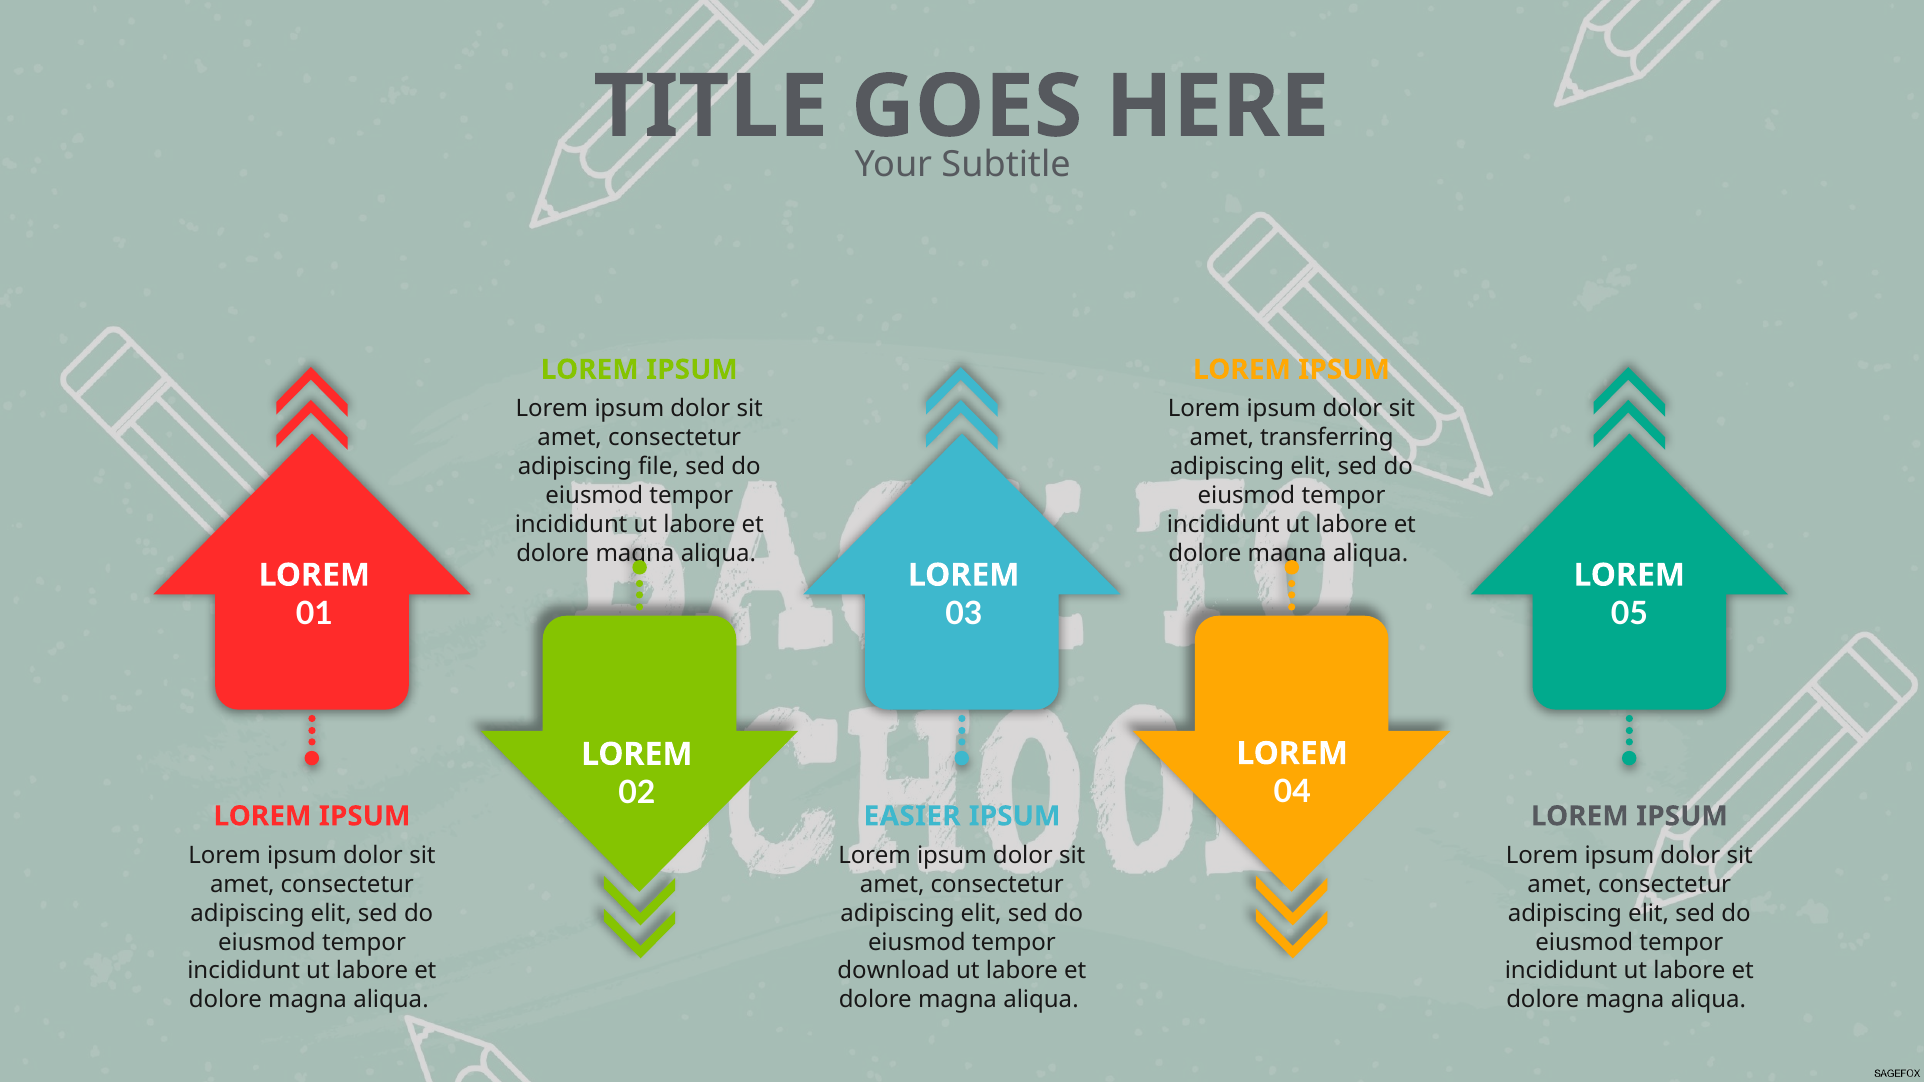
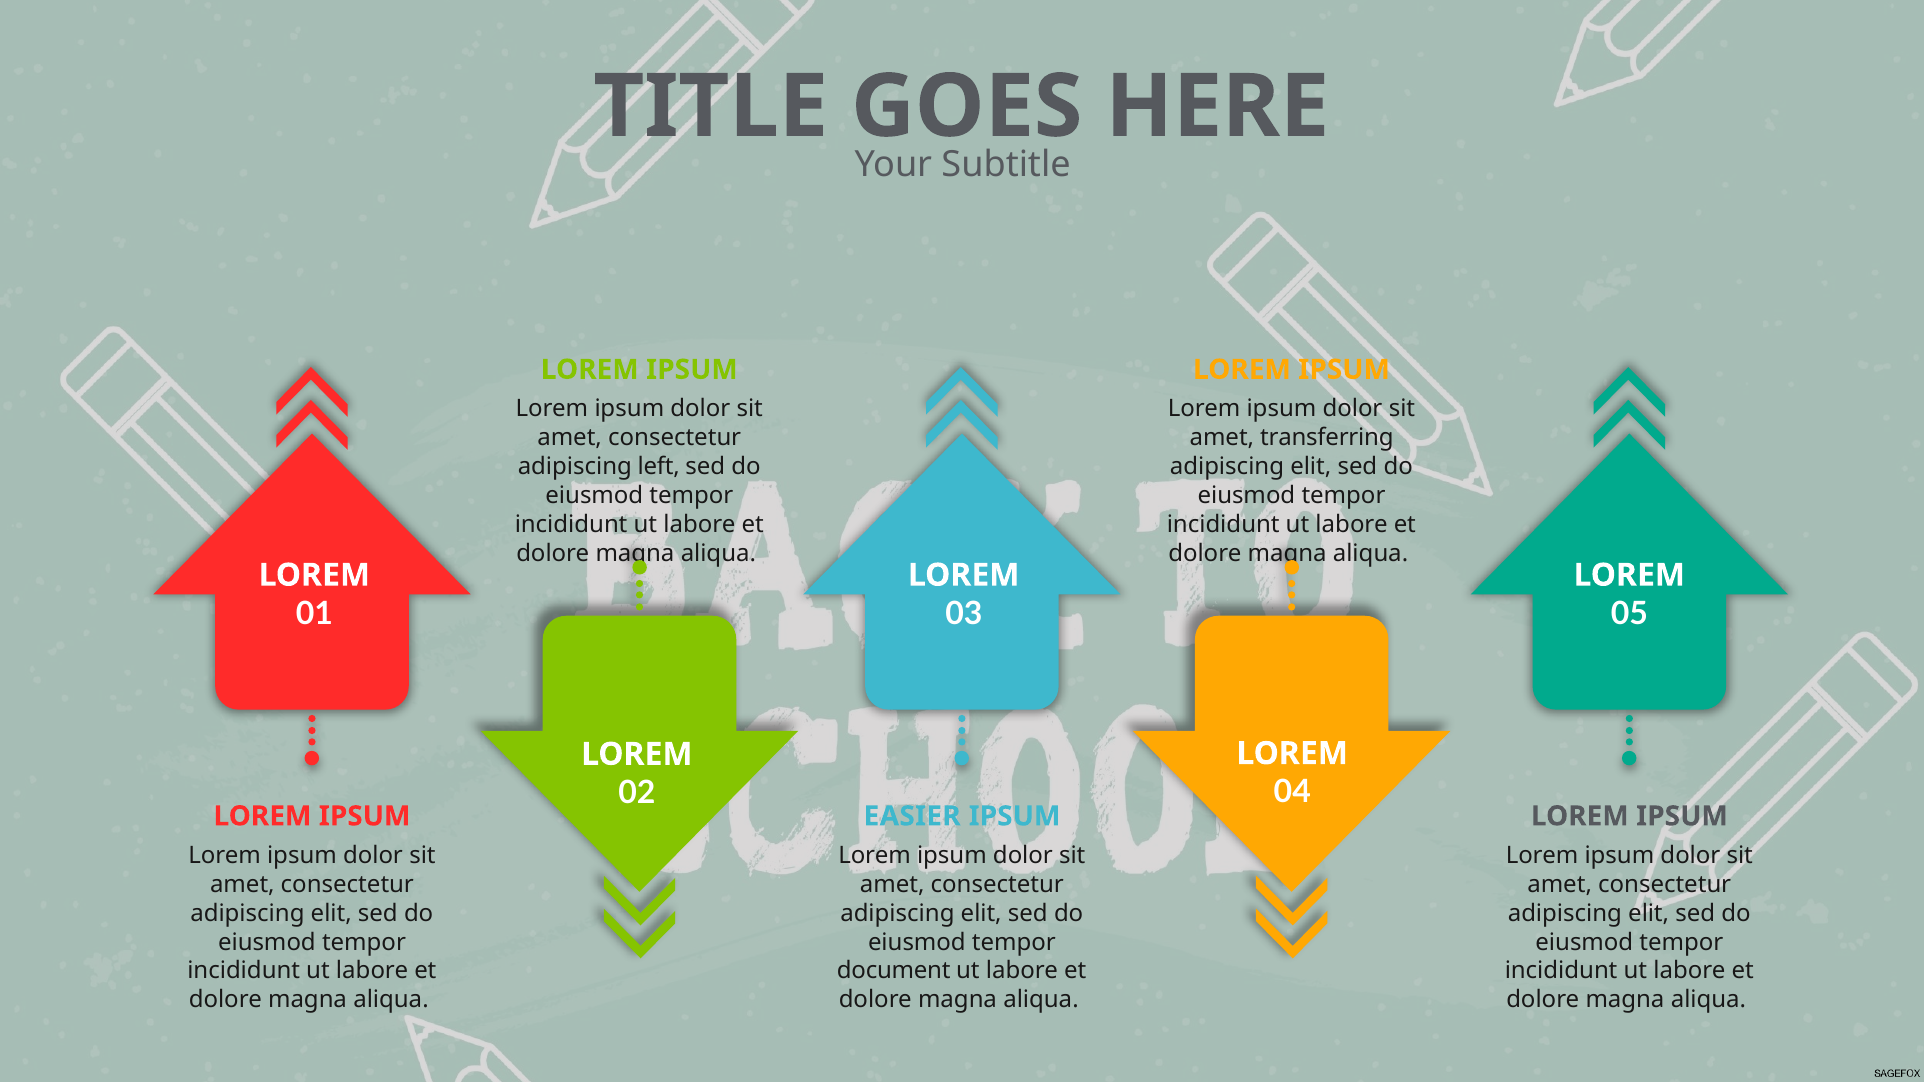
file: file -> left (659, 467)
download: download -> document (894, 971)
